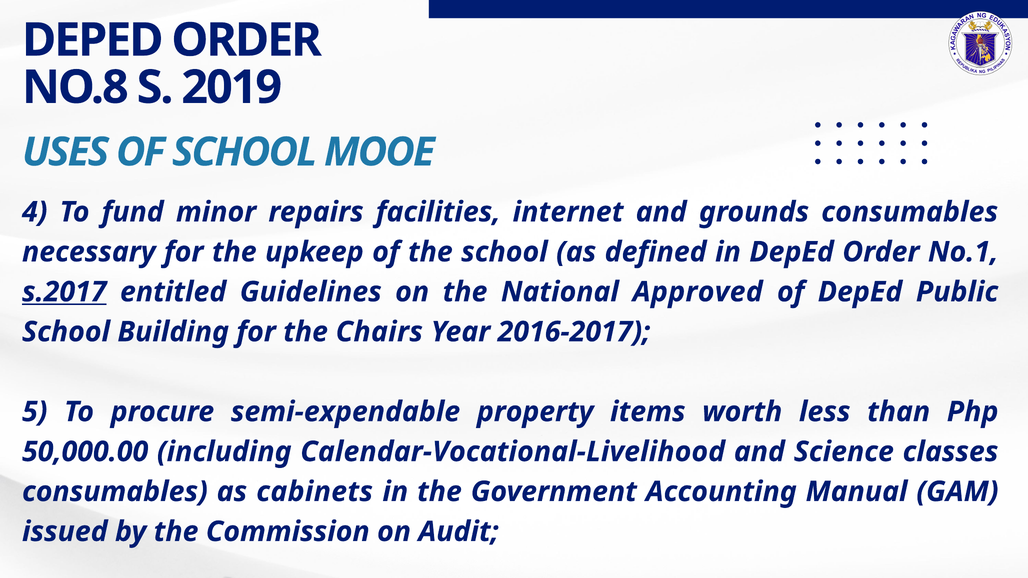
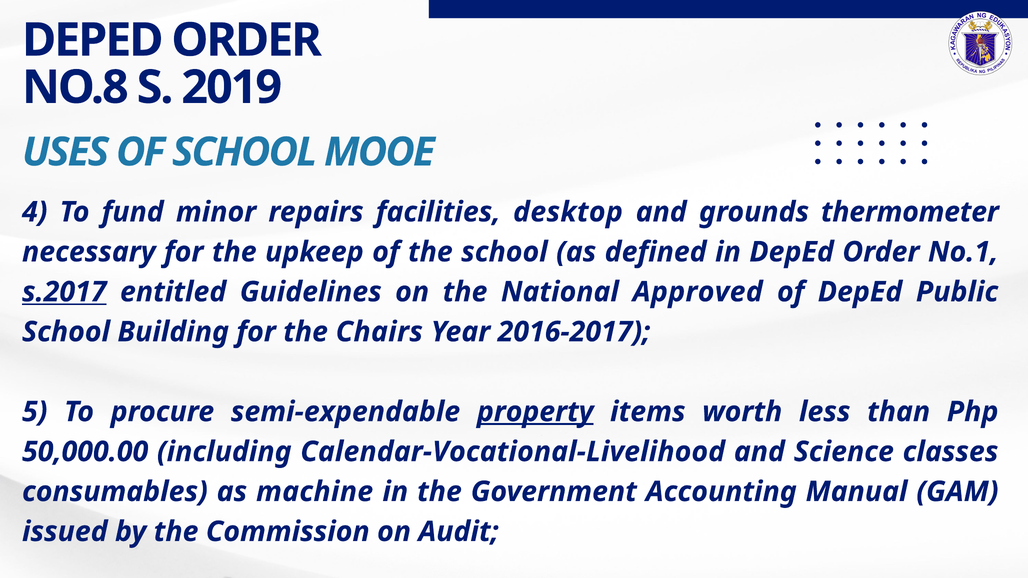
internet: internet -> desktop (568, 212)
grounds consumables: consumables -> thermometer (910, 212)
property underline: none -> present (535, 412)
cabinets: cabinets -> machine (315, 492)
